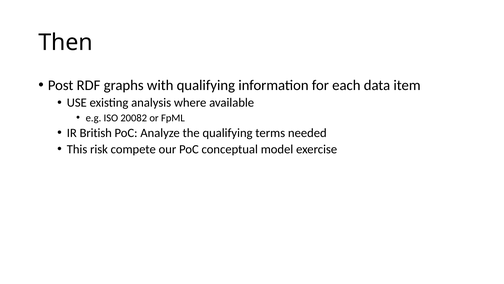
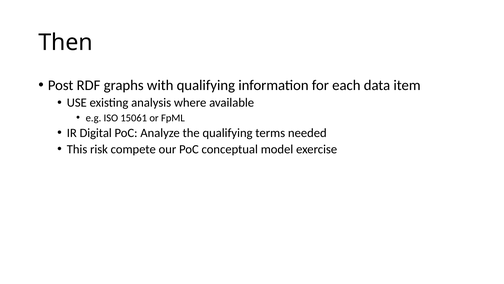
20082: 20082 -> 15061 (134, 118)
British: British -> Digital (96, 133)
